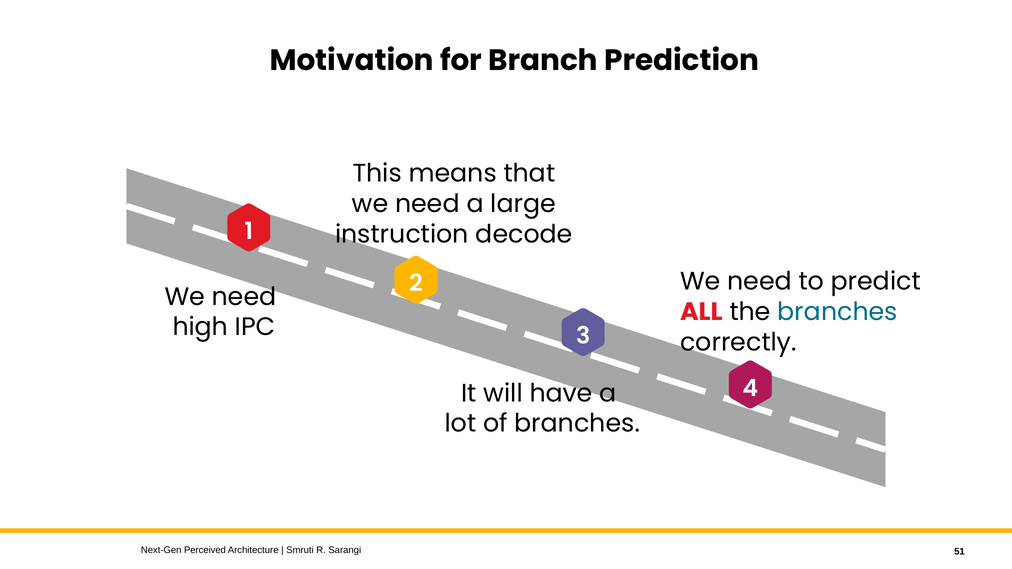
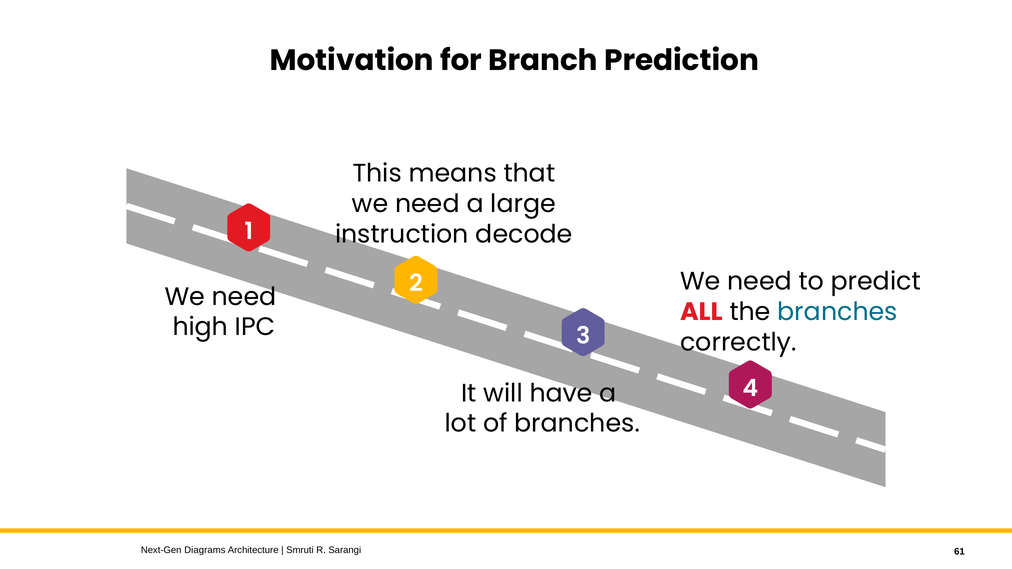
Perceived: Perceived -> Diagrams (205, 550)
51: 51 -> 61 (960, 552)
